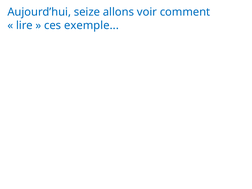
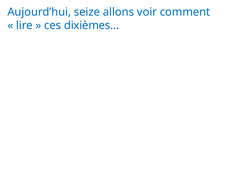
exemple: exemple -> dixièmes (92, 25)
